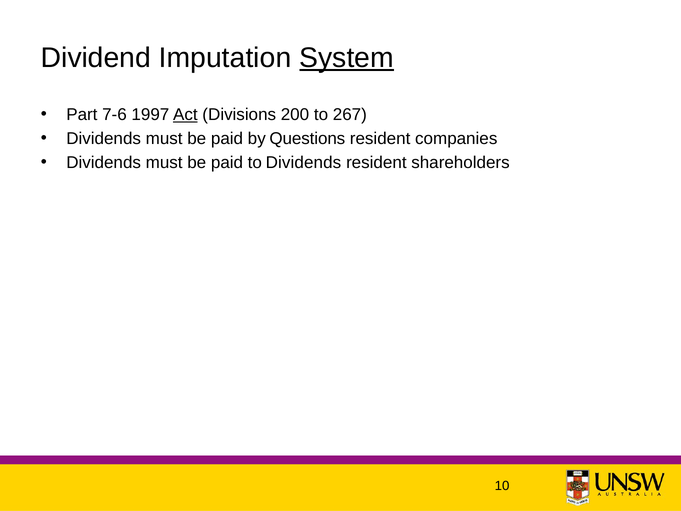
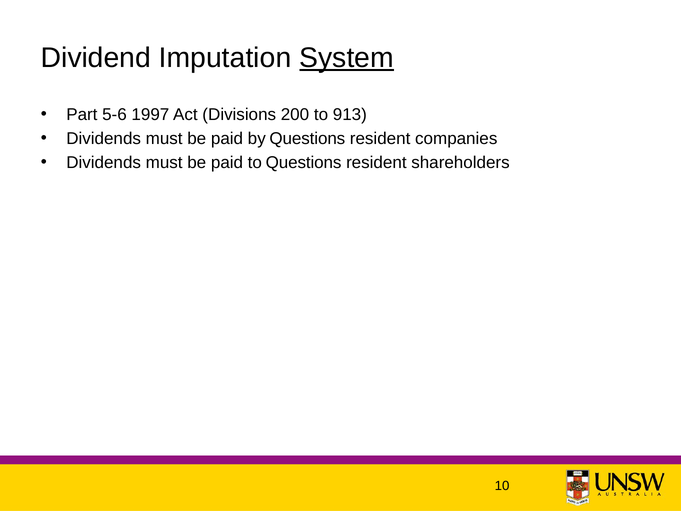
7-6: 7-6 -> 5-6 (114, 115)
Act underline: present -> none (185, 115)
267: 267 -> 913 (350, 115)
to Dividends: Dividends -> Questions (304, 162)
